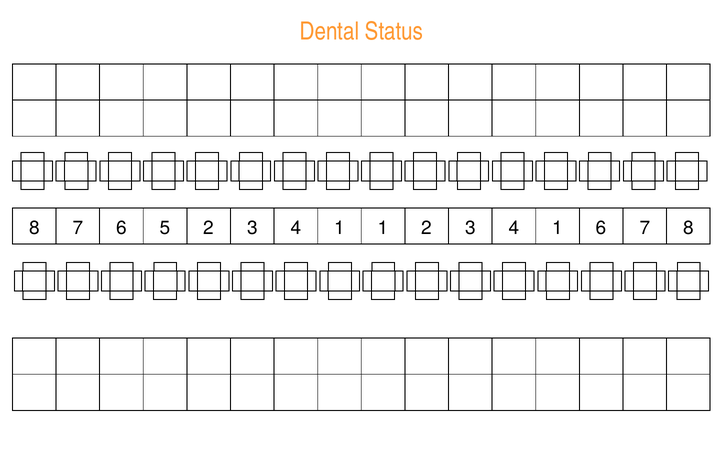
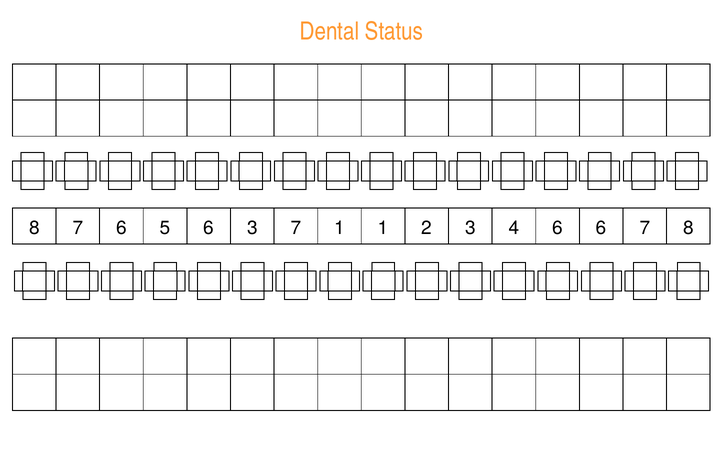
5 2: 2 -> 6 (209, 228)
4: 4 -> 7 (296, 228)
1: 1 -> 6 (558, 228)
